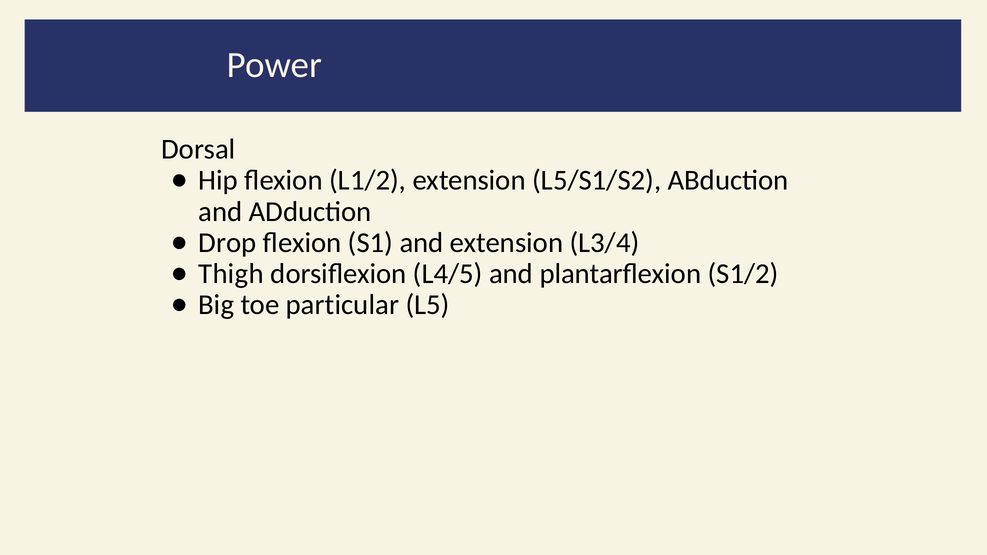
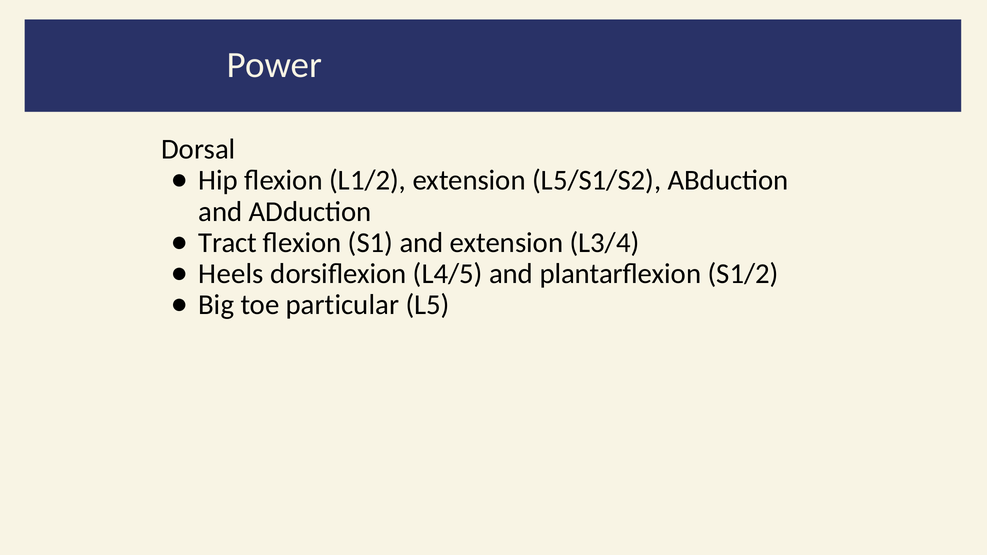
Drop: Drop -> Tract (228, 243)
Thigh: Thigh -> Heels (231, 274)
